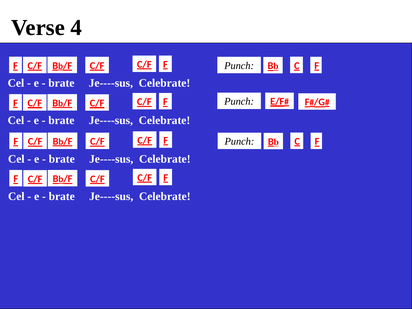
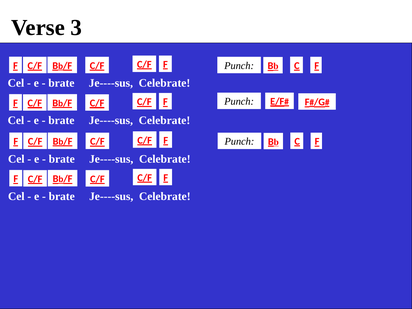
4: 4 -> 3 (76, 28)
